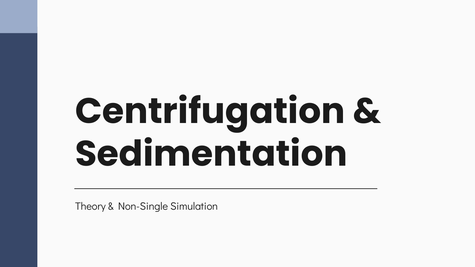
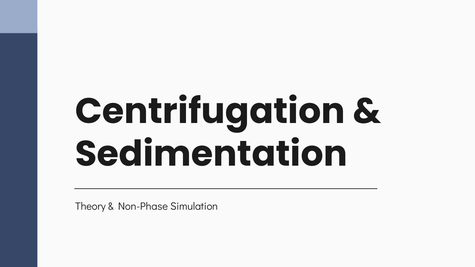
Non-Single: Non-Single -> Non-Phase (143, 206)
